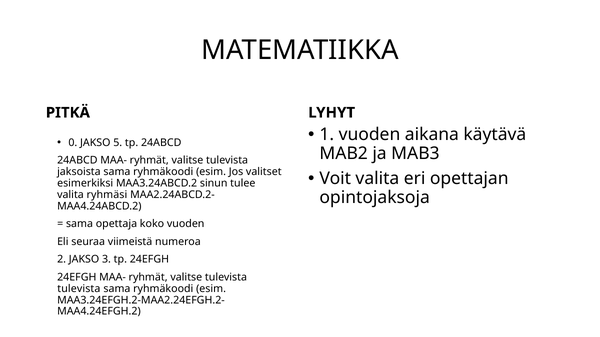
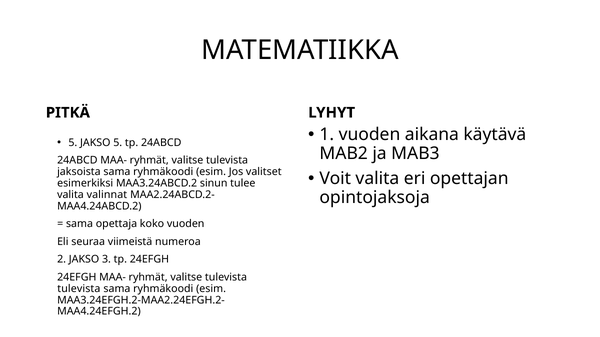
0: 0 -> 5 (73, 143)
ryhmäsi: ryhmäsi -> valinnat (107, 195)
